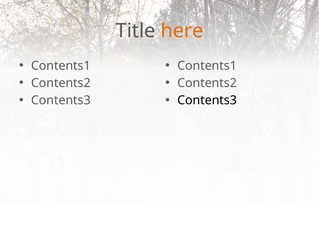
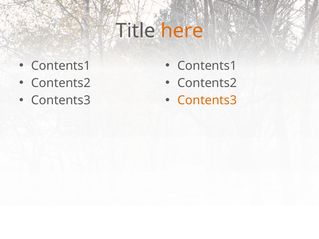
Contents3 colour: black -> orange (207, 100)
